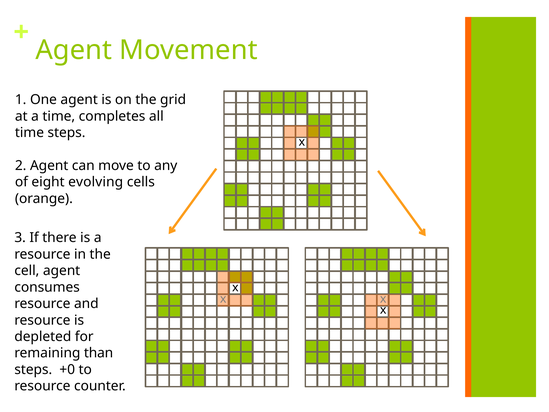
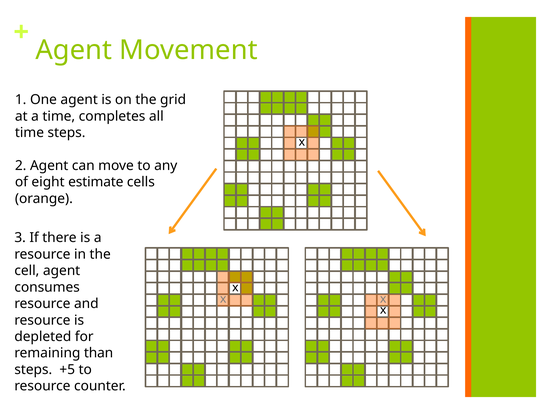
evolving: evolving -> estimate (96, 182)
+0: +0 -> +5 (67, 369)
